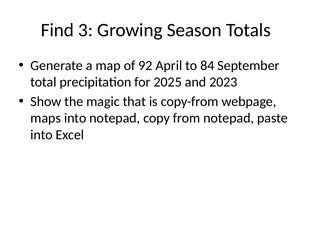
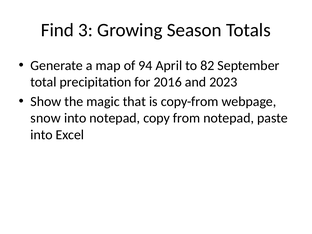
92: 92 -> 94 (145, 65)
84: 84 -> 82 (207, 65)
2025: 2025 -> 2016 (168, 82)
maps: maps -> snow (46, 118)
